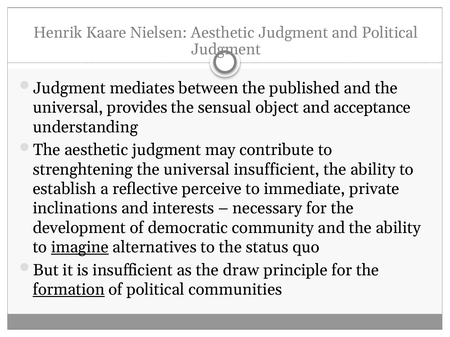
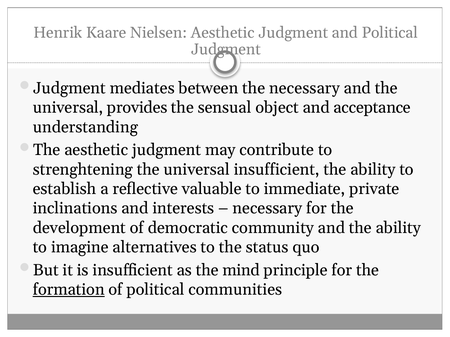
the published: published -> necessary (304, 88)
perceive: perceive -> valuable (212, 189)
imagine underline: present -> none (80, 248)
draw: draw -> mind (241, 270)
